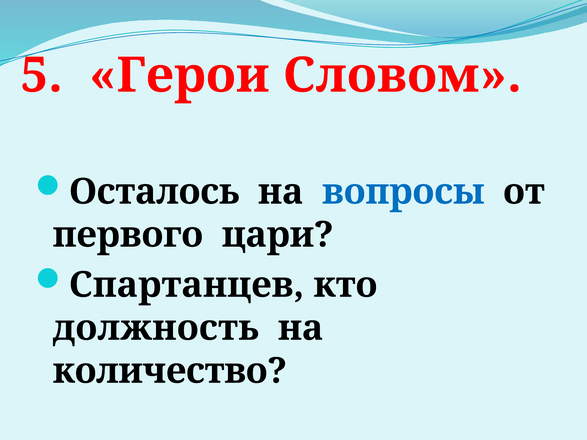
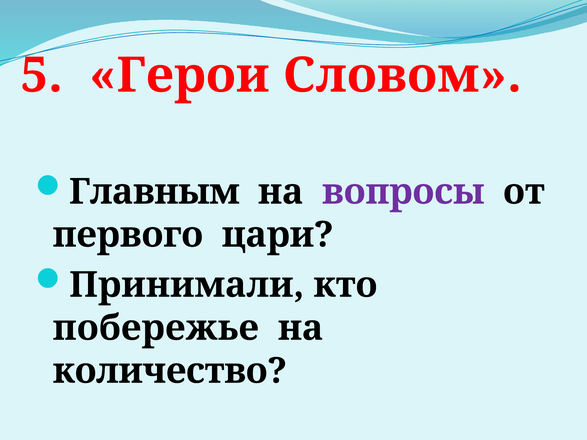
Осталось: Осталось -> Главным (154, 192)
вопросы colour: blue -> purple (403, 192)
Спартанцев: Спартанцев -> Принимали (187, 285)
должность: должность -> побережье (156, 328)
